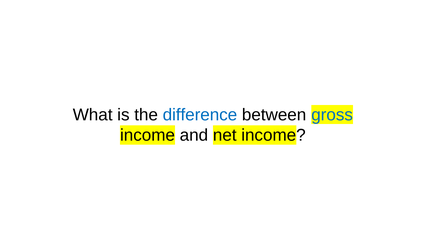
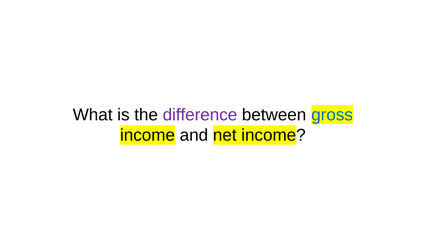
difference colour: blue -> purple (200, 115)
